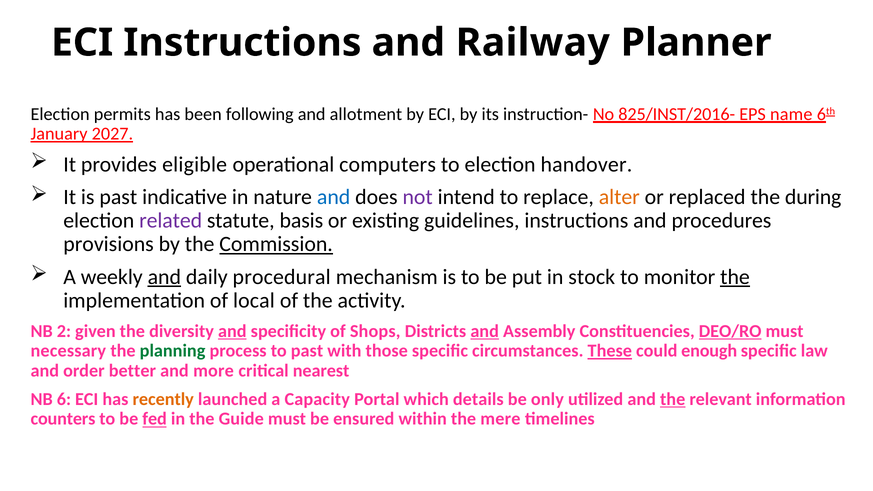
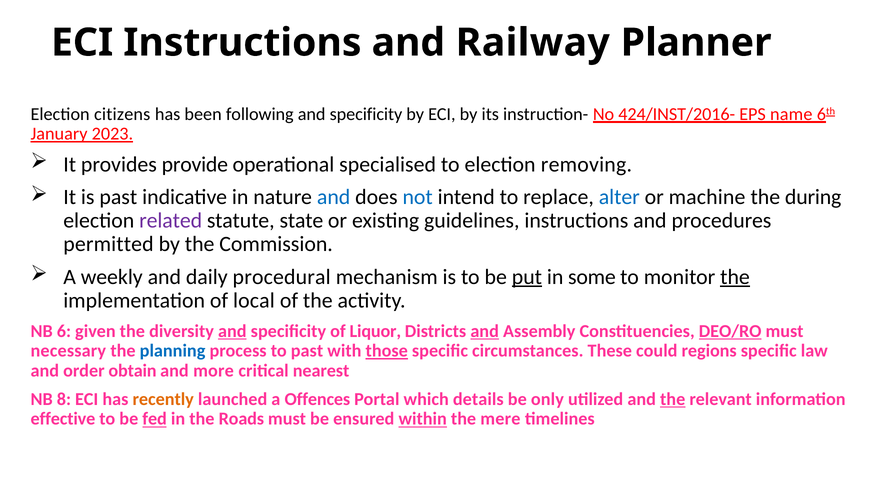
permits: permits -> citizens (122, 114)
allotment: allotment -> specificity (366, 114)
825/INST/2016-: 825/INST/2016- -> 424/INST/2016- (677, 114)
2027: 2027 -> 2023 (112, 134)
eligible: eligible -> provide (195, 165)
computers: computers -> specialised (388, 165)
handover: handover -> removing (586, 165)
not colour: purple -> blue (418, 197)
alter colour: orange -> blue (619, 197)
replaced: replaced -> machine (707, 197)
basis: basis -> state (301, 221)
provisions: provisions -> permitted (108, 244)
Commission underline: present -> none (276, 244)
and underline: present -> none (164, 277)
put underline: none -> present (527, 277)
stock: stock -> some (592, 277)
2: 2 -> 6 (64, 331)
Shops: Shops -> Liquor (375, 331)
planning colour: green -> blue (173, 351)
those underline: none -> present (387, 351)
These underline: present -> none (610, 351)
enough: enough -> regions (709, 351)
better: better -> obtain (133, 371)
6: 6 -> 8 (64, 399)
Capacity: Capacity -> Offences (317, 399)
counters: counters -> effective (63, 419)
Guide: Guide -> Roads (241, 419)
within underline: none -> present (423, 419)
